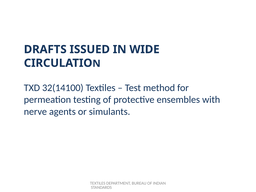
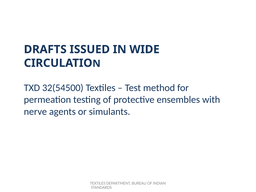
32(14100: 32(14100 -> 32(54500 (63, 88)
